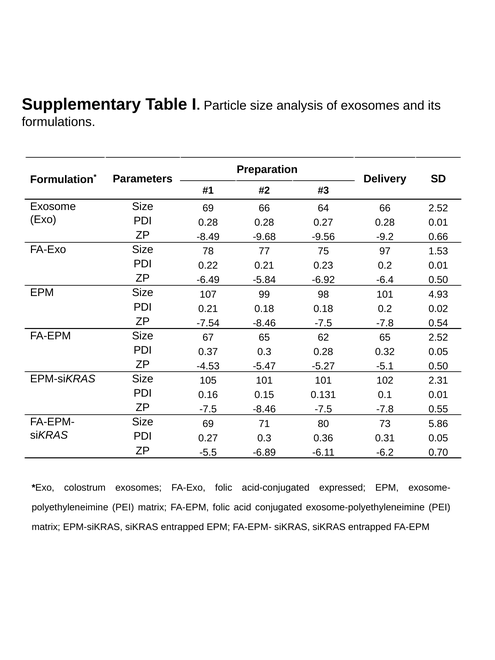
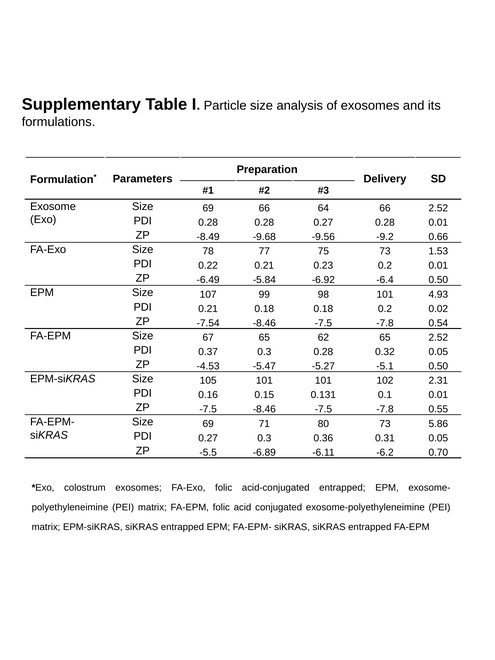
75 97: 97 -> 73 (385, 251)
acid-conjugated expressed: expressed -> entrapped (342, 488)
